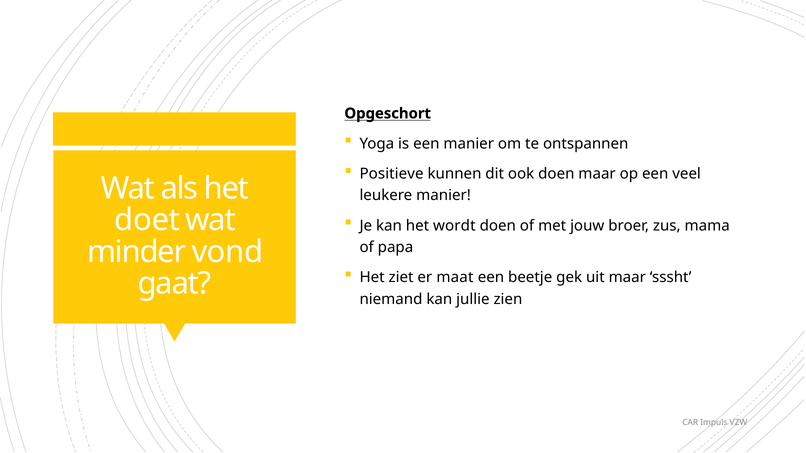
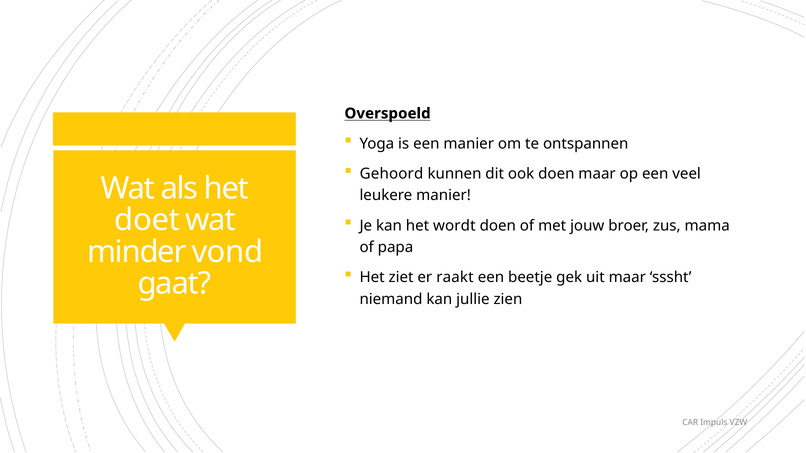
Opgeschort: Opgeschort -> Overspoeld (388, 114)
Positieve: Positieve -> Gehoord (392, 174)
maat: maat -> raakt (455, 278)
